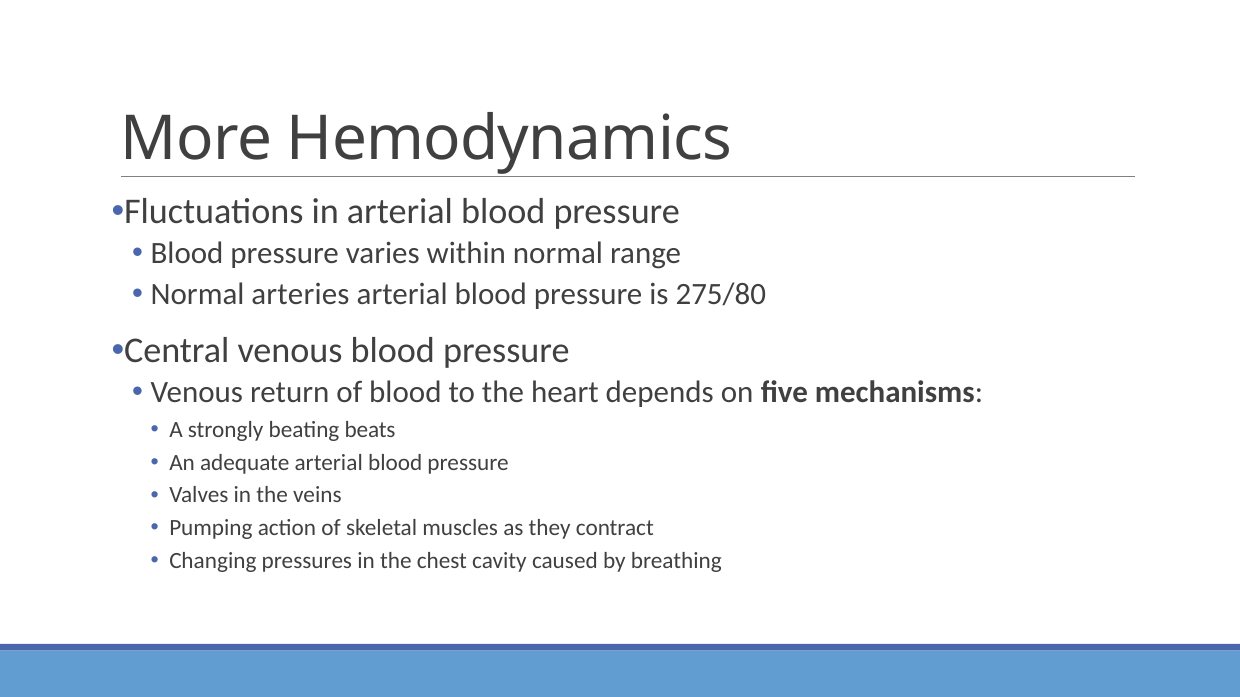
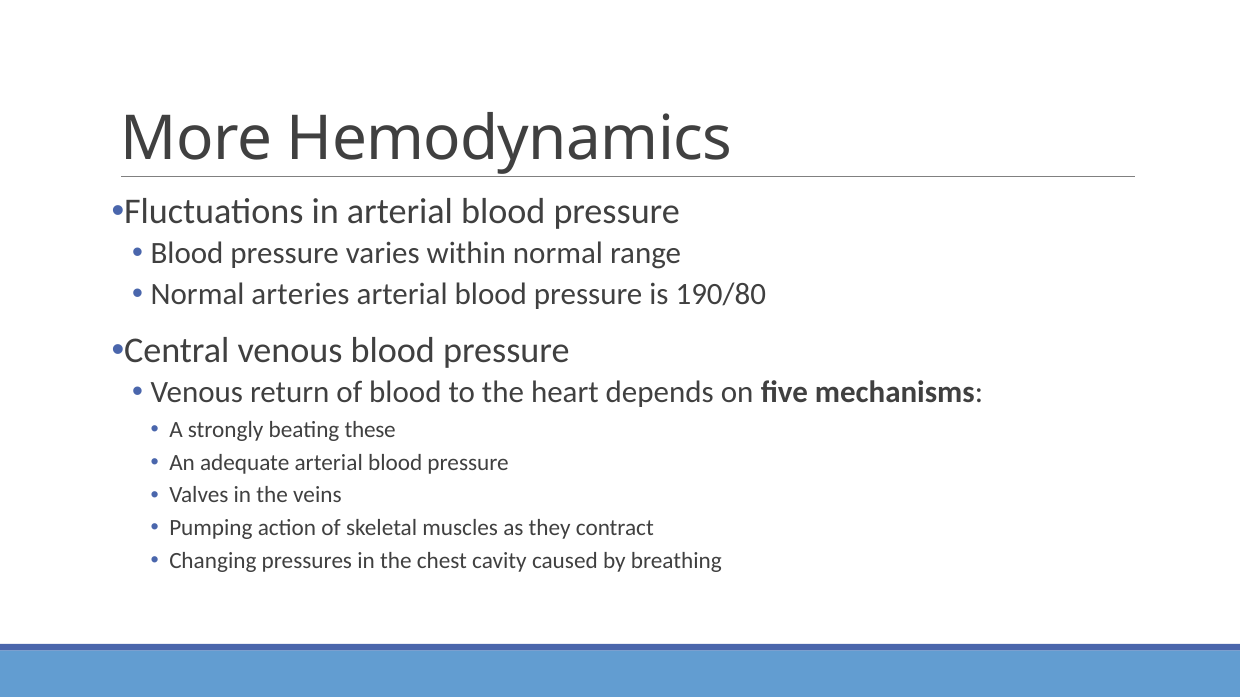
275/80: 275/80 -> 190/80 (721, 294)
beats: beats -> these (370, 430)
